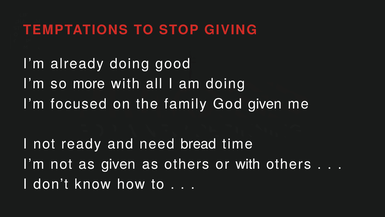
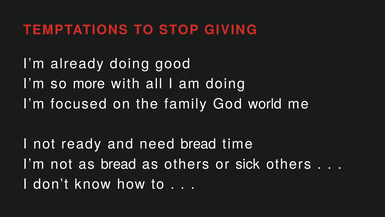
God given: given -> world (265, 104)
as given: given -> bread (118, 164)
or with: with -> sick (248, 164)
